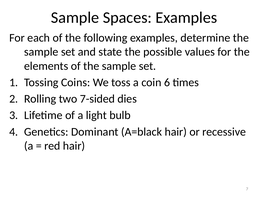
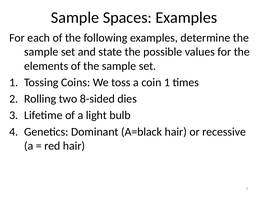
coin 6: 6 -> 1 (167, 82)
7-sided: 7-sided -> 8-sided (97, 99)
